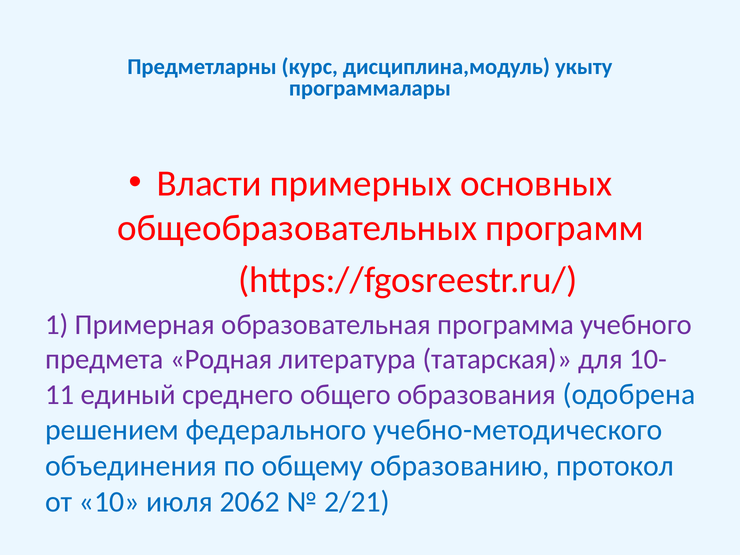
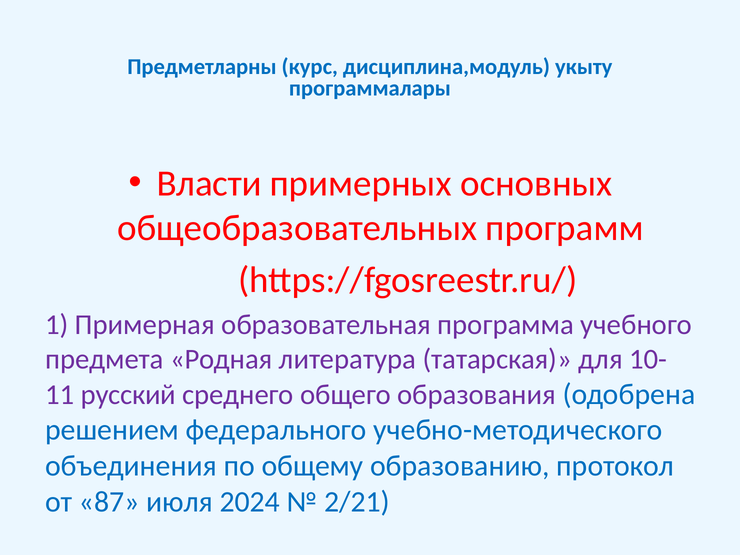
единый: единый -> русский (128, 395)
10: 10 -> 87 (109, 502)
2062: 2062 -> 2024 (250, 502)
